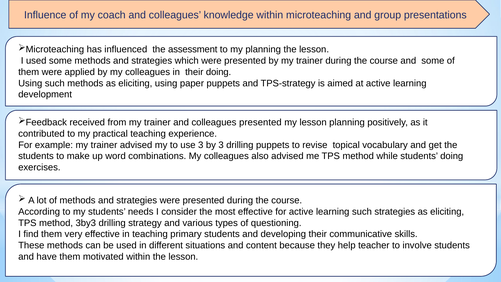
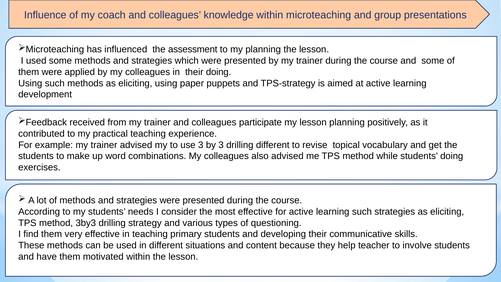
colleagues presented: presented -> participate (260, 122)
puppets: puppets -> different (273, 145)
